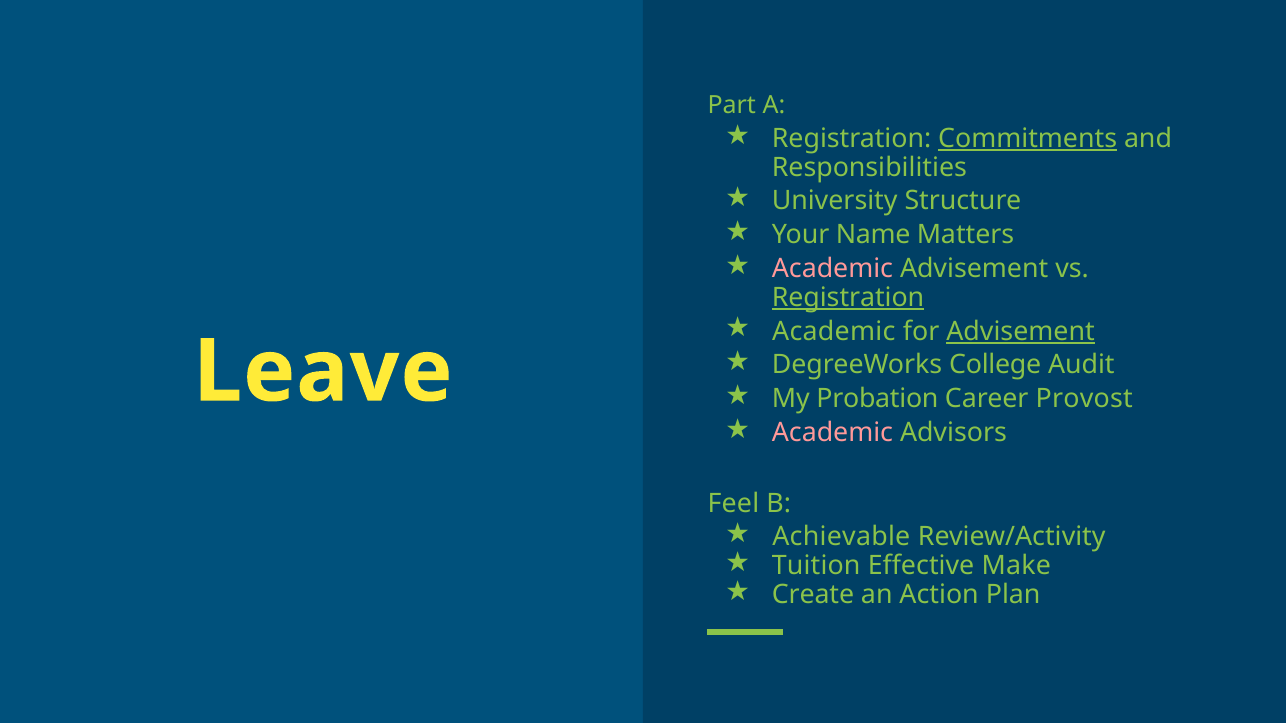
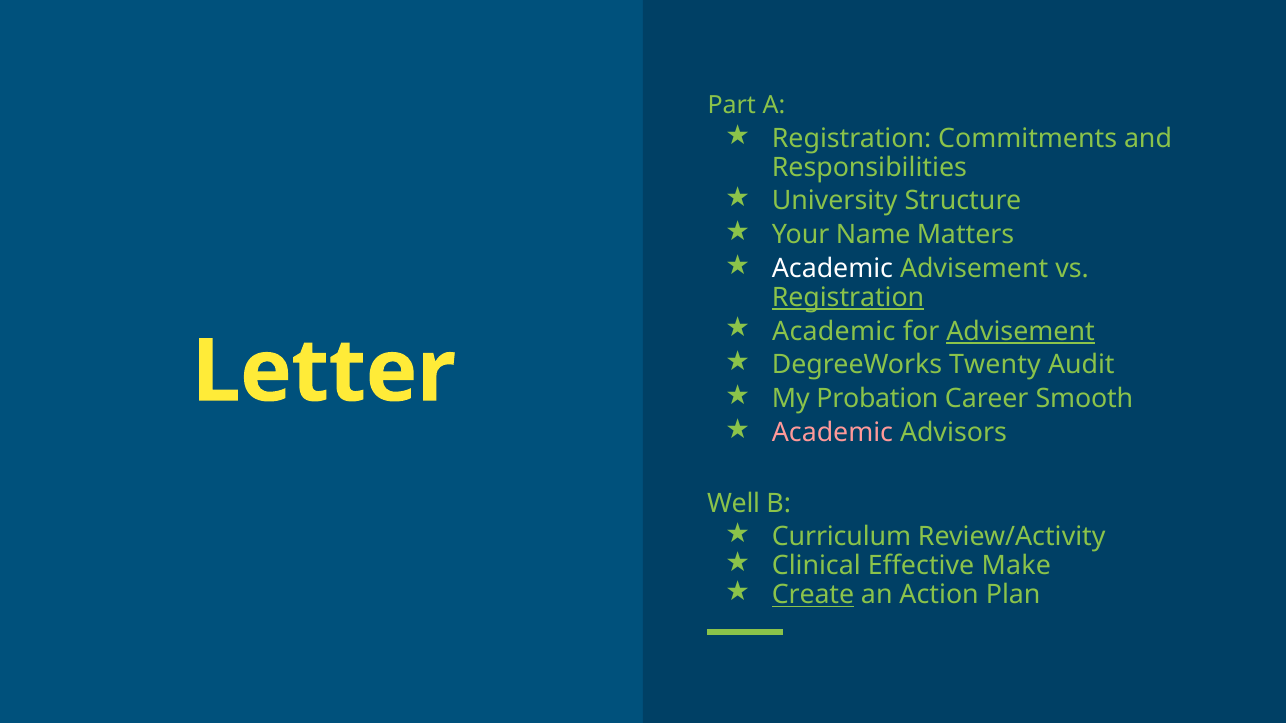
Commitments underline: present -> none (1028, 138)
Academic colour: pink -> white (832, 269)
College: College -> Twenty (995, 365)
Leave: Leave -> Letter (324, 372)
Provost: Provost -> Smooth (1084, 399)
Feel: Feel -> Well (734, 504)
Achievable: Achievable -> Curriculum (841, 537)
Tuition: Tuition -> Clinical (816, 566)
Create underline: none -> present (813, 595)
